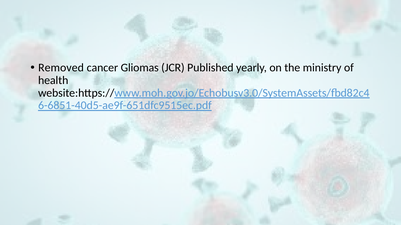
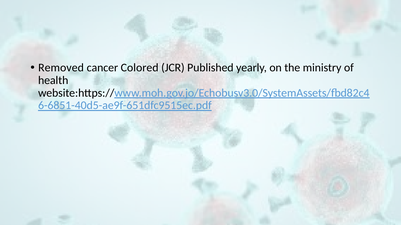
Gliomas: Gliomas -> Colored (140, 68)
